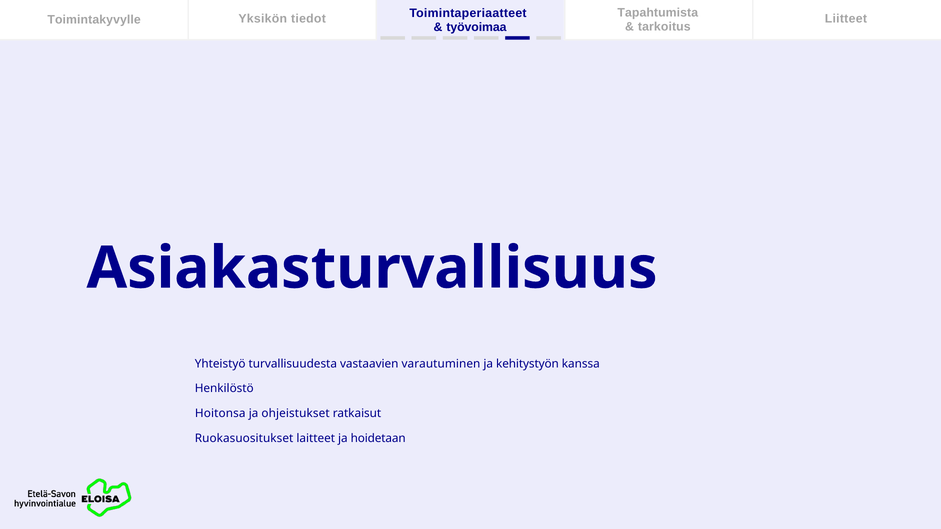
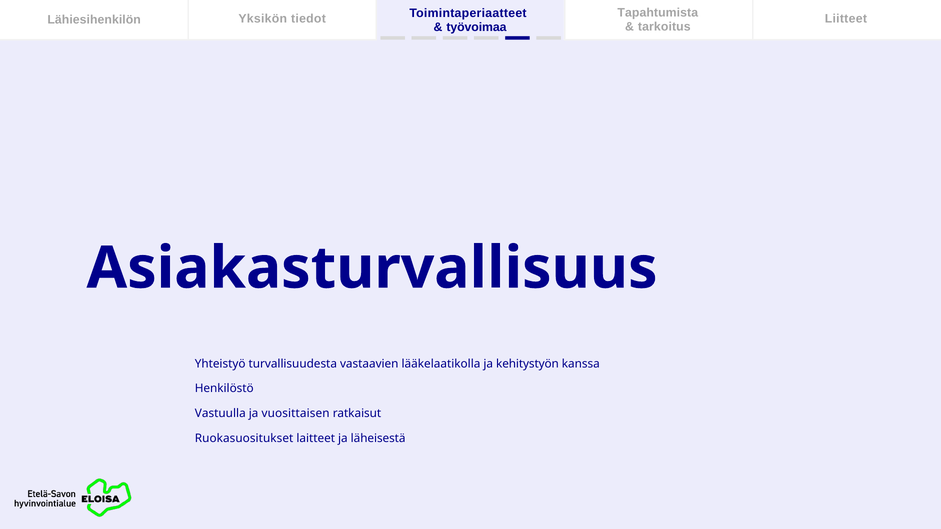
Toimintakyvylle: Toimintakyvylle -> Lähiesihenkilön (94, 19)
varautuminen: varautuminen -> lääkelaatikolla (441, 364)
Hoitonsa: Hoitonsa -> Vastuulla (220, 414)
ohjeistukset: ohjeistukset -> vuosittaisen (296, 414)
hoidetaan: hoidetaan -> läheisestä (378, 439)
